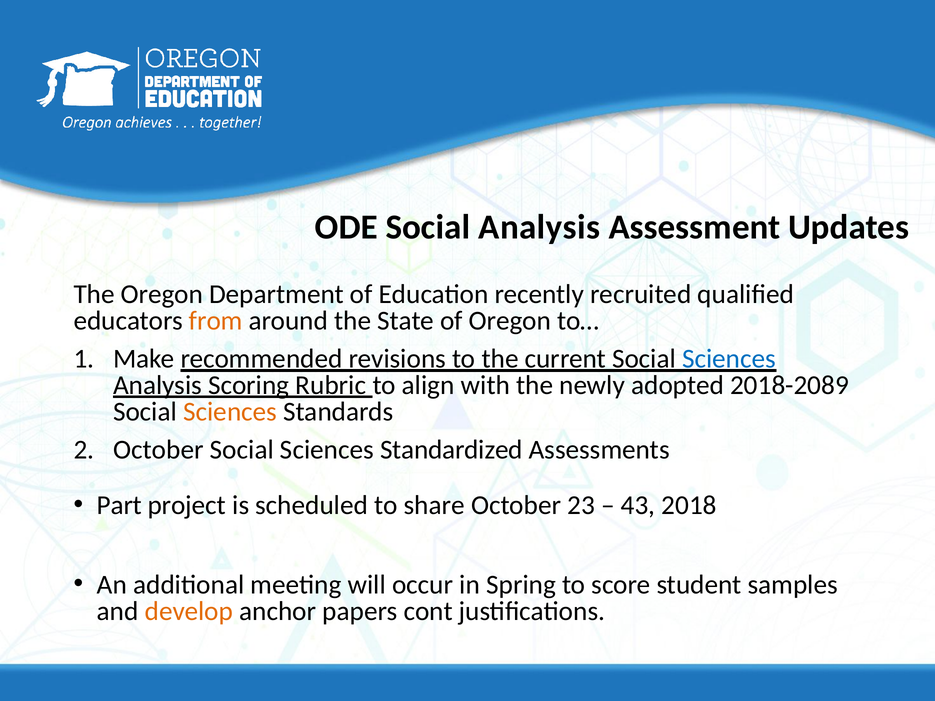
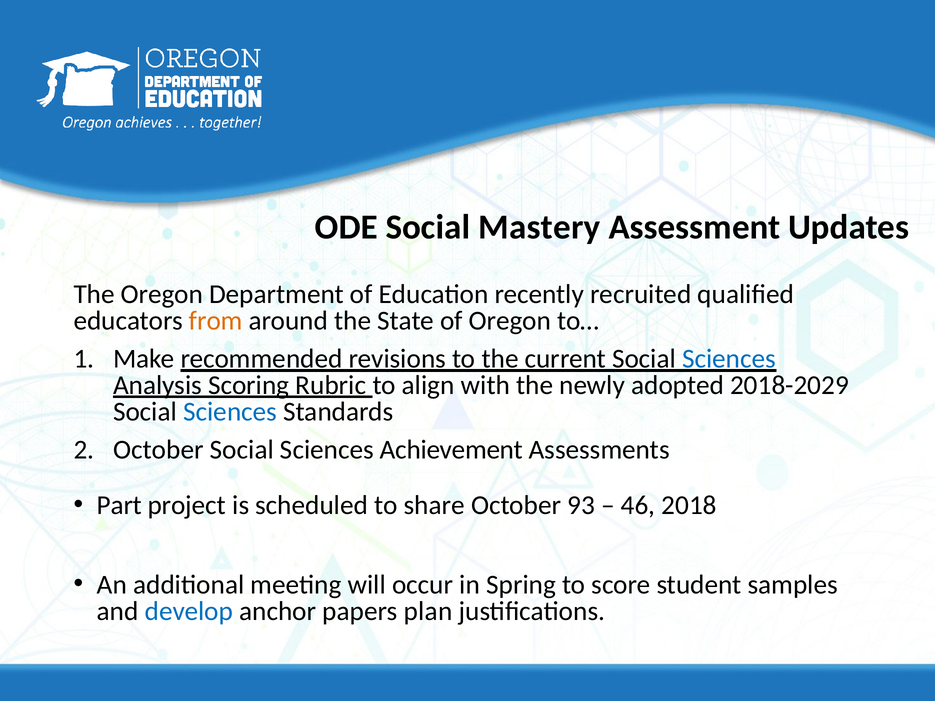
Social Analysis: Analysis -> Mastery (539, 227)
2018-2089: 2018-2089 -> 2018-2029 (790, 385)
Sciences colour: orange -> blue (230, 412)
Standardized: Standardized -> Achievement (451, 450)
23: 23 -> 93 (581, 505)
43: 43 -> 46 (638, 505)
develop colour: orange -> blue (189, 611)
cont: cont -> plan (428, 611)
